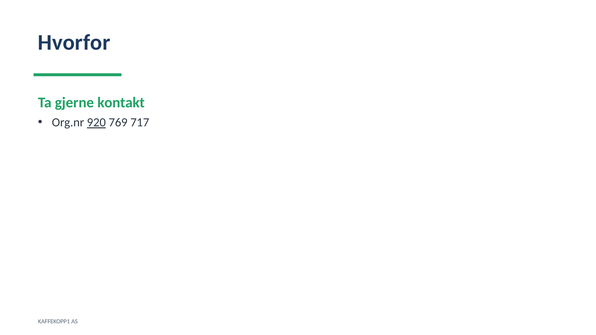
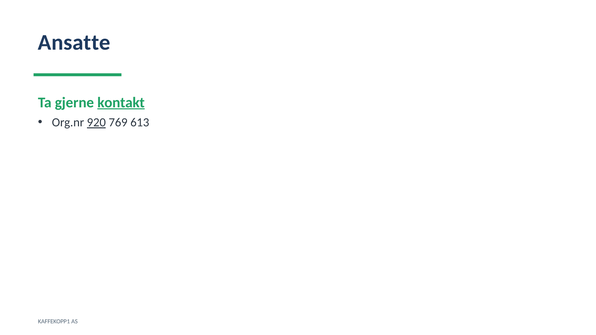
Hvorfor: Hvorfor -> Ansatte (74, 43)
kontakt underline: none -> present (121, 103)
717: 717 -> 613 (140, 123)
